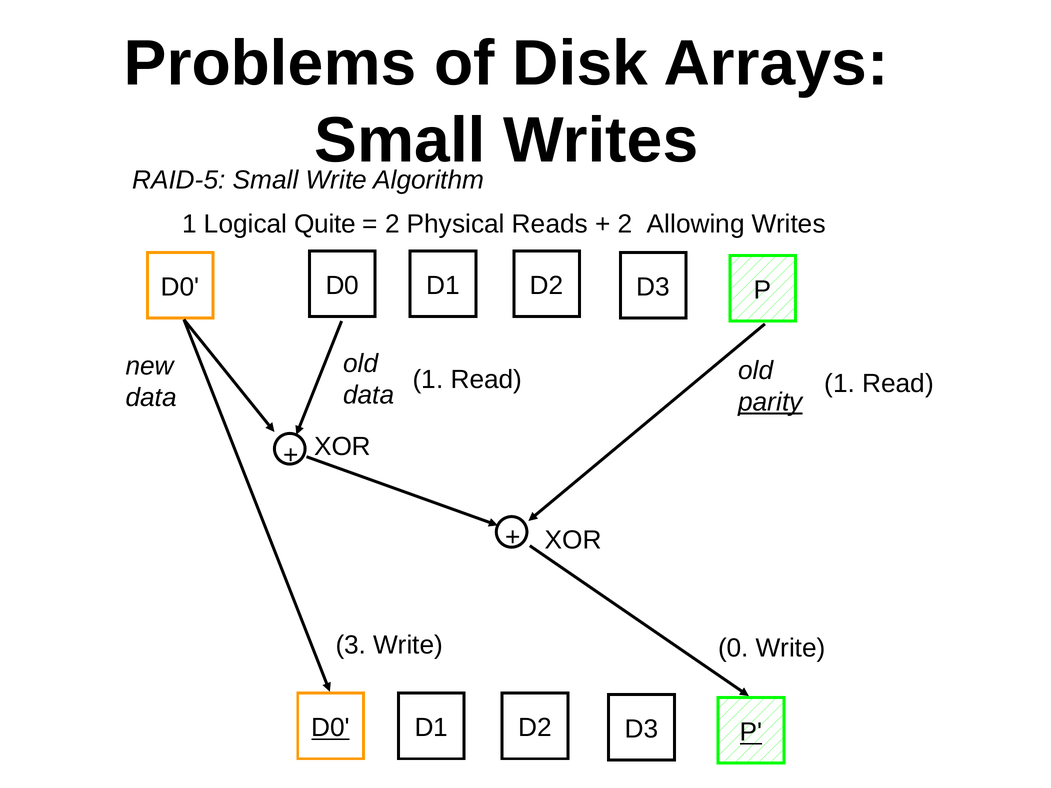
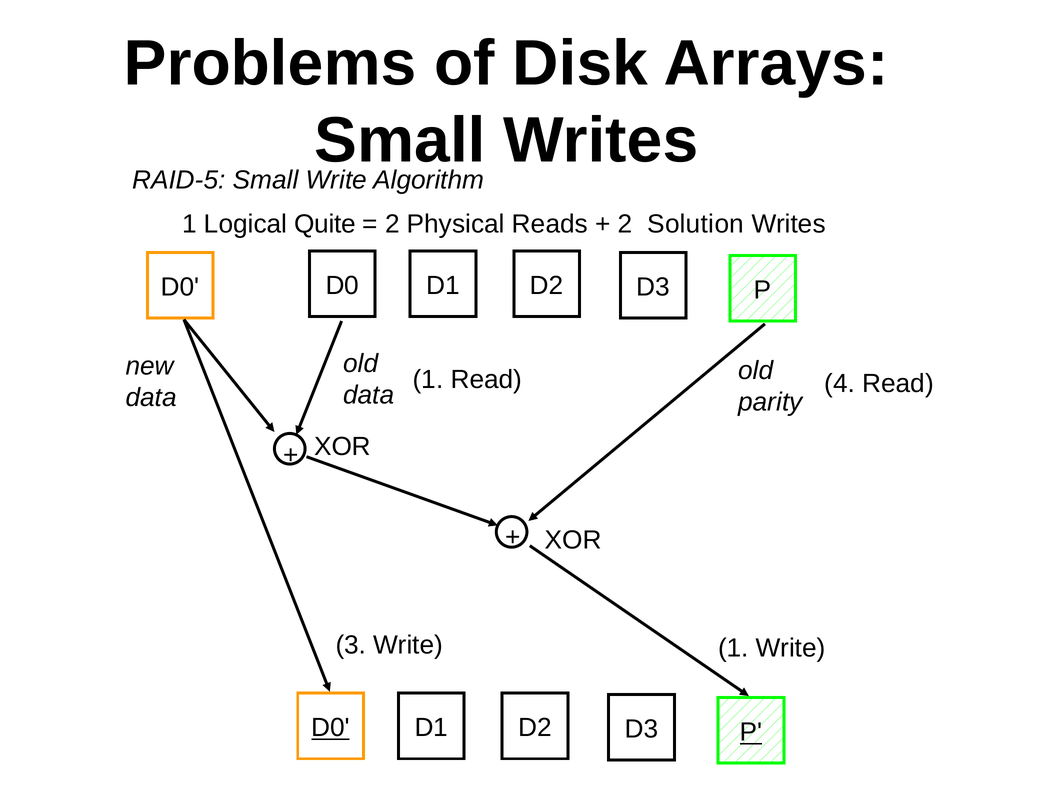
Allowing: Allowing -> Solution (696, 224)
Read 1: 1 -> 4 (840, 384)
parity underline: present -> none (770, 402)
Write 0: 0 -> 1 (733, 648)
